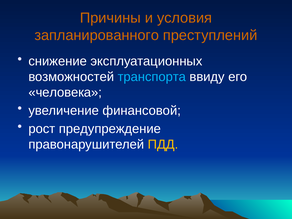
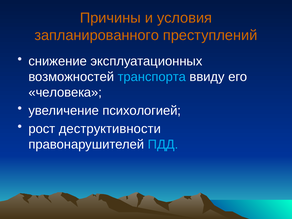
финансовой: финансовой -> психологией (142, 111)
предупреждение: предупреждение -> деструктивности (110, 129)
ПДД colour: yellow -> light blue (163, 144)
